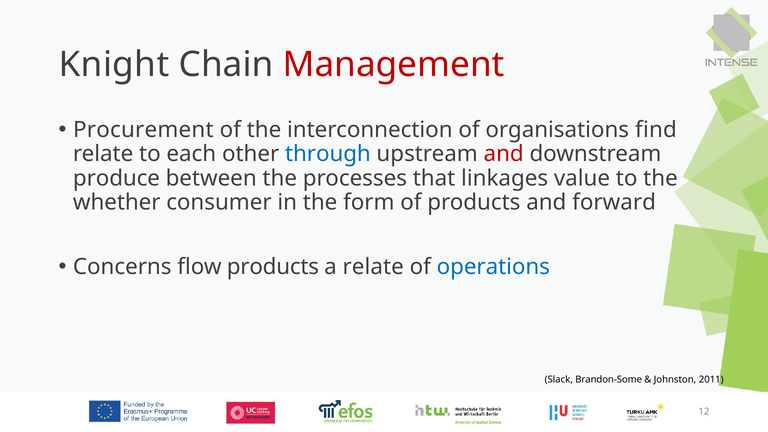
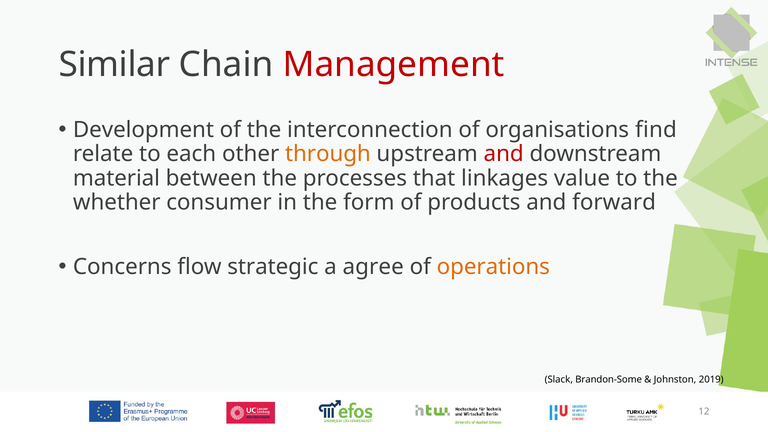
Knight: Knight -> Similar (114, 65)
Procurement: Procurement -> Development (143, 130)
through colour: blue -> orange (328, 154)
produce: produce -> material (116, 178)
flow products: products -> strategic (273, 267)
a relate: relate -> agree (373, 267)
operations colour: blue -> orange (493, 267)
2011: 2011 -> 2019 (711, 380)
